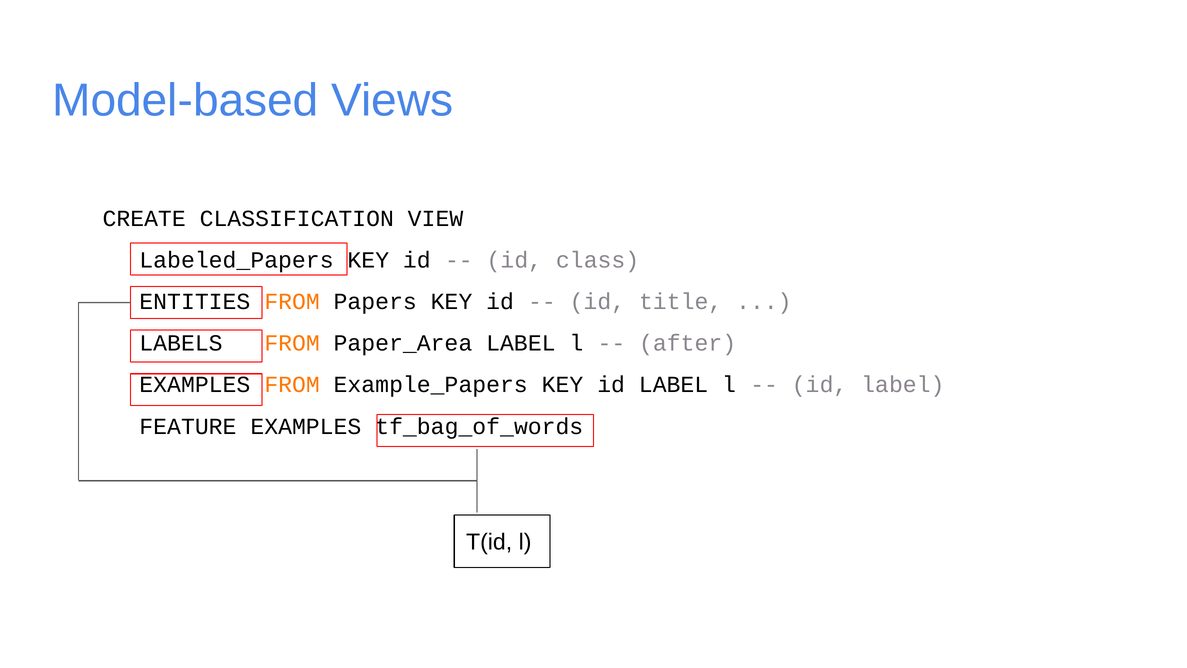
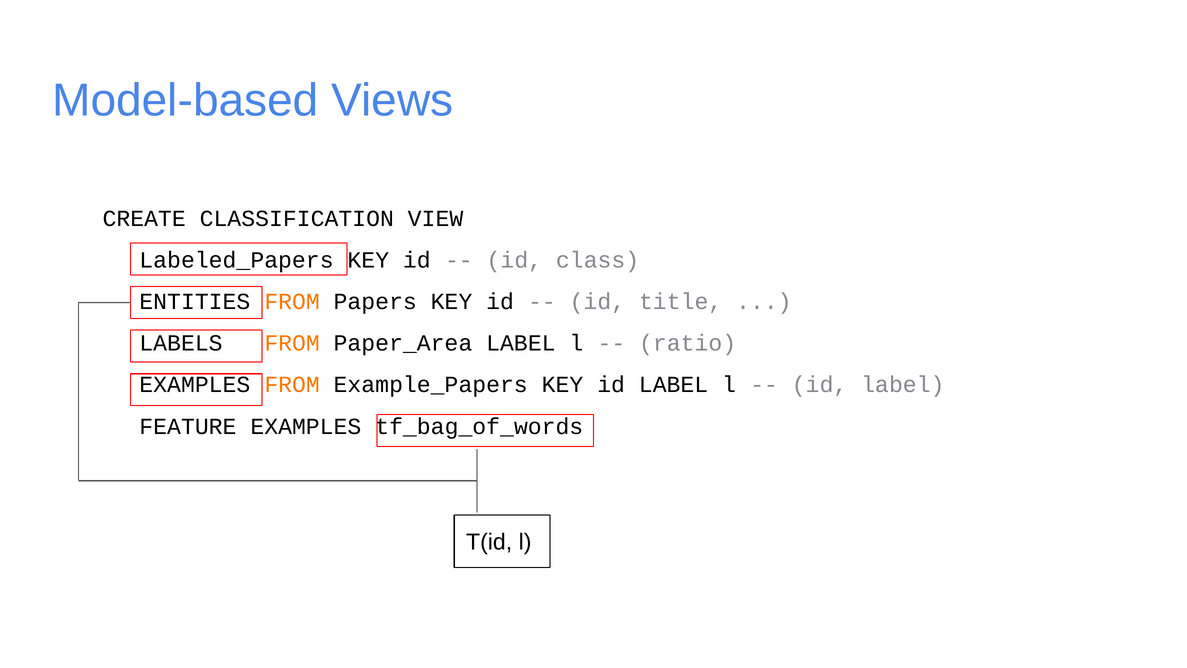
after: after -> ratio (688, 343)
